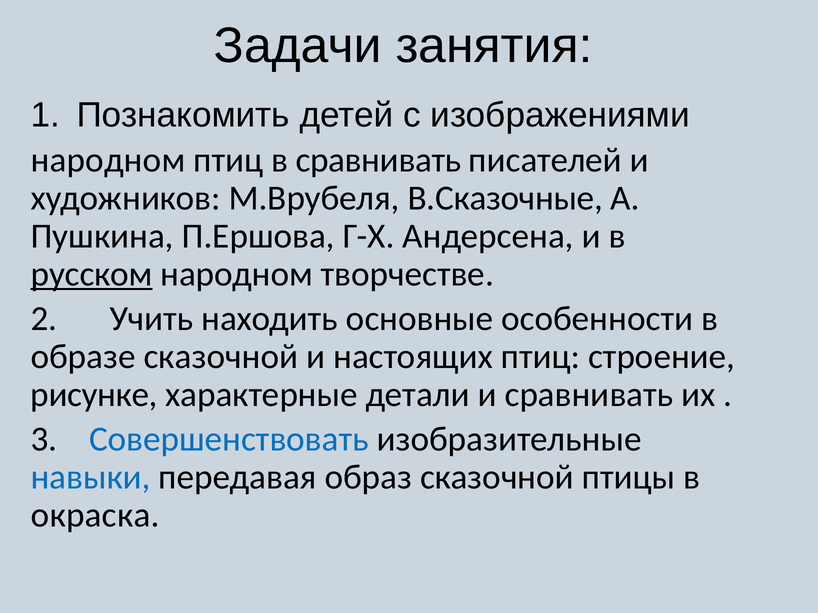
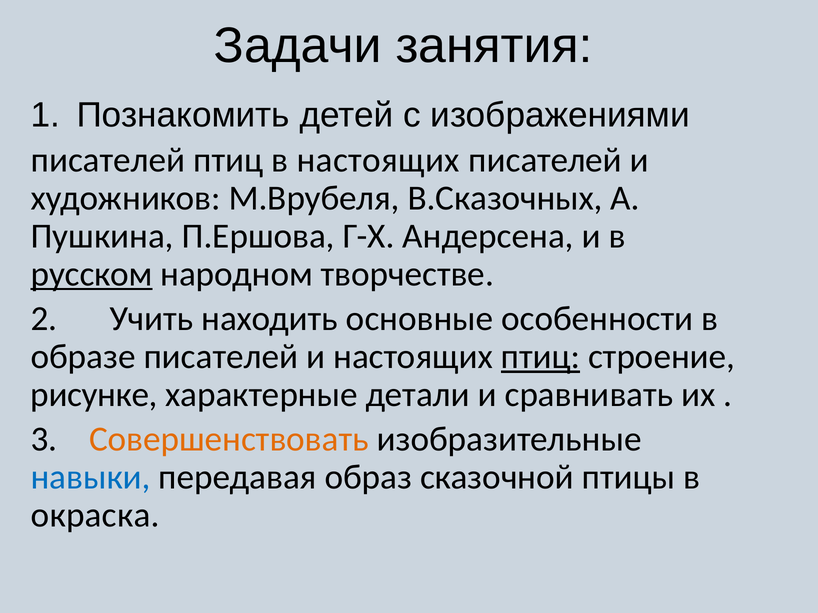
народном: народном -> писателей (108, 160)
в сравнивать: сравнивать -> настоящих (378, 160)
В.Сказочные: В.Сказочные -> В.Сказочных (505, 198)
образе сказочной: сказочной -> писателей (221, 357)
птиц underline: none -> present (540, 357)
Совершенствовать colour: blue -> orange (229, 440)
